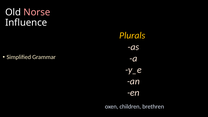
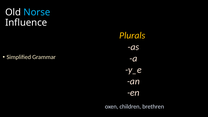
Norse colour: pink -> light blue (37, 12)
